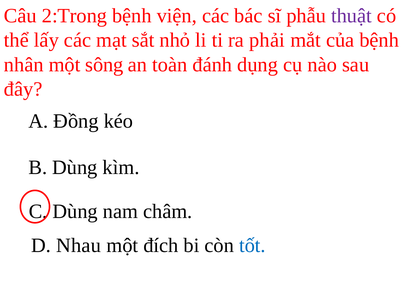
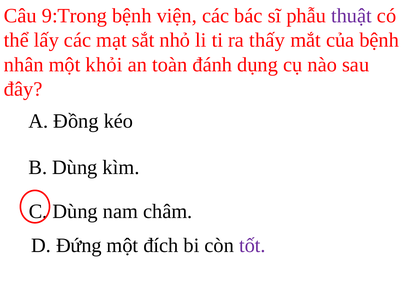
2:Trong: 2:Trong -> 9:Trong (74, 16)
phải: phải -> thấy (267, 40)
sông: sông -> khỏi (104, 65)
Nhau: Nhau -> Đứng (79, 246)
tốt colour: blue -> purple (252, 246)
